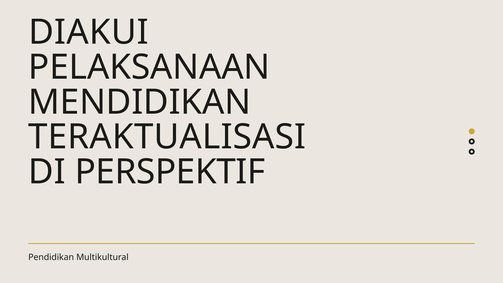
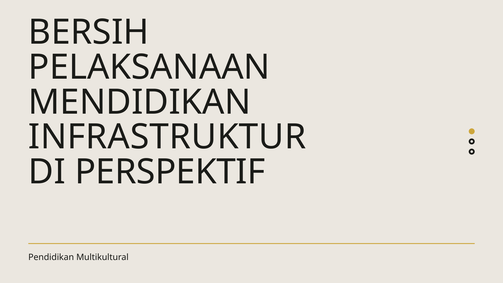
DIAKUI: DIAKUI -> BERSIH (89, 32)
TERAKTUALISASI: TERAKTUALISASI -> INFRASTRUKTUR (167, 137)
